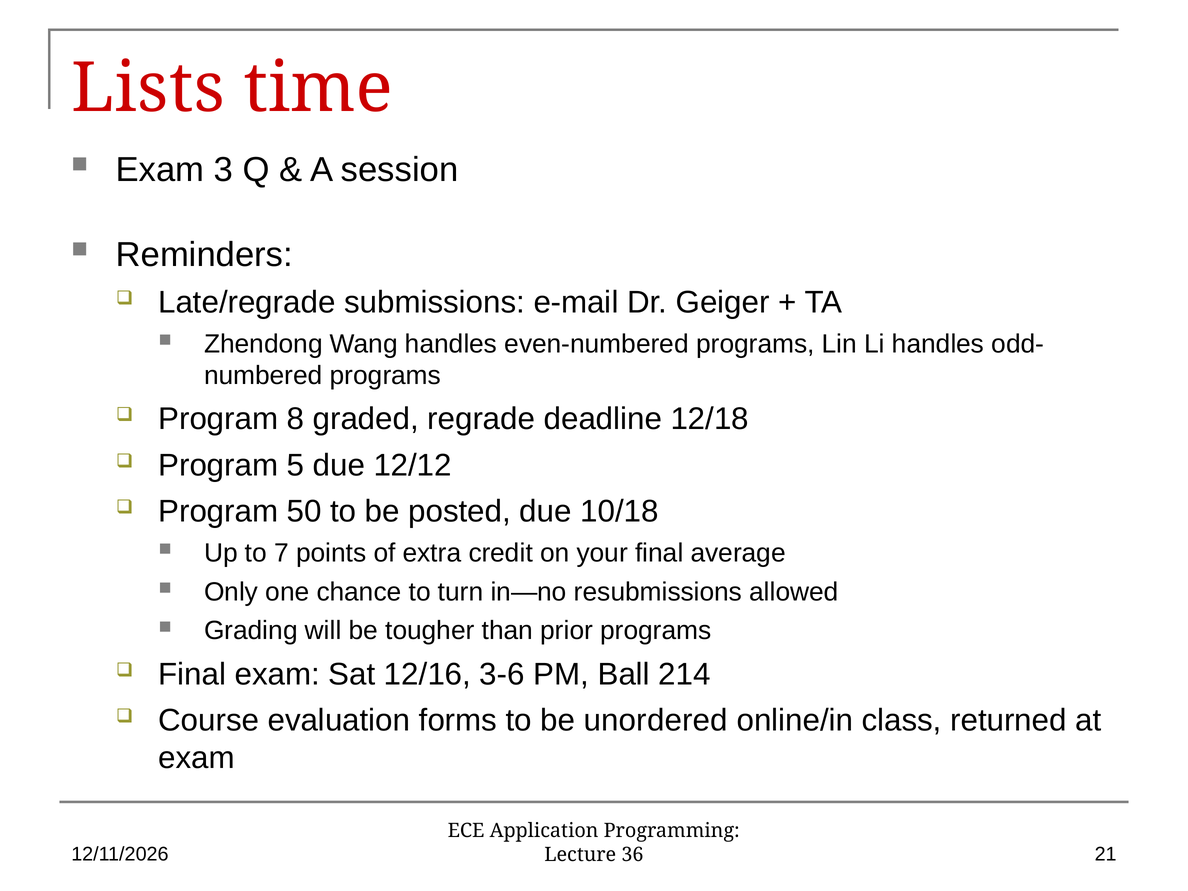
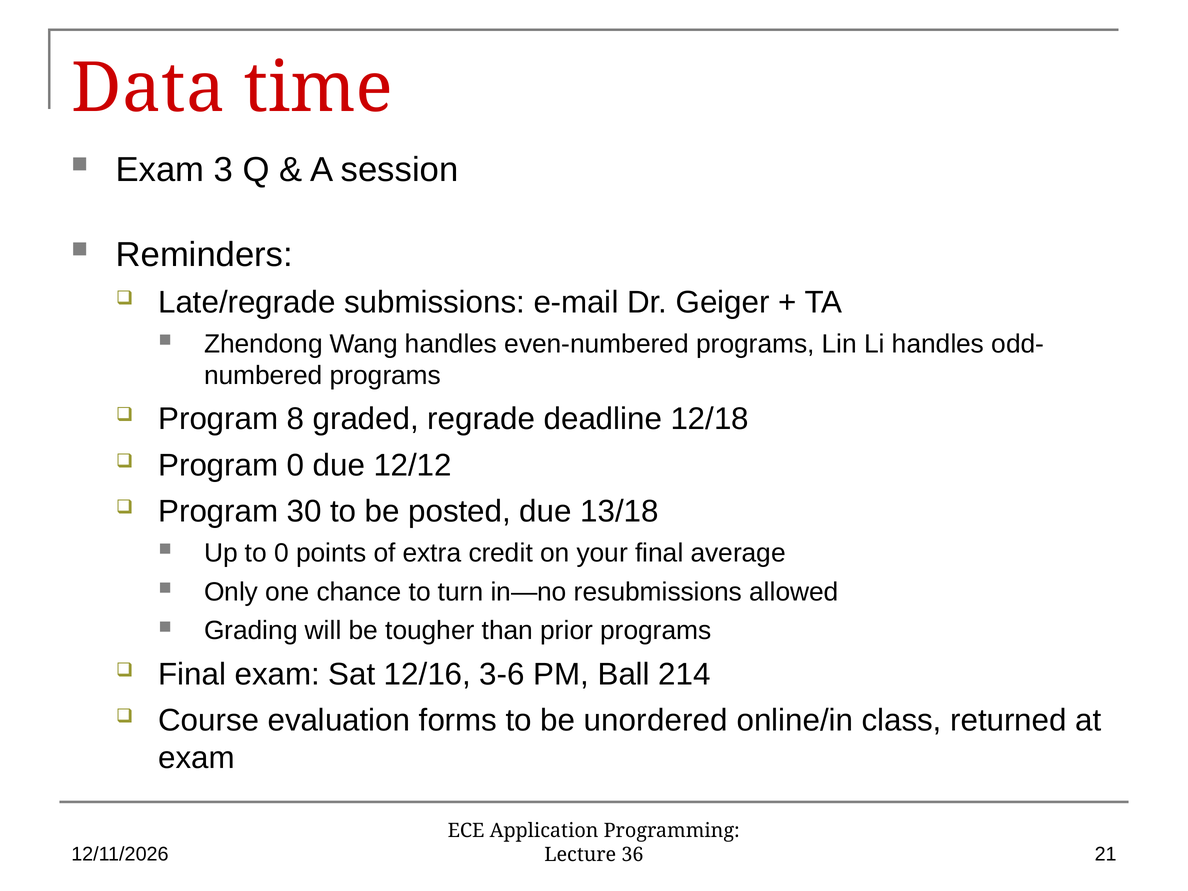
Lists: Lists -> Data (148, 88)
Program 5: 5 -> 0 (295, 465)
50: 50 -> 30 (304, 511)
10/18: 10/18 -> 13/18 (619, 511)
to 7: 7 -> 0 (281, 553)
